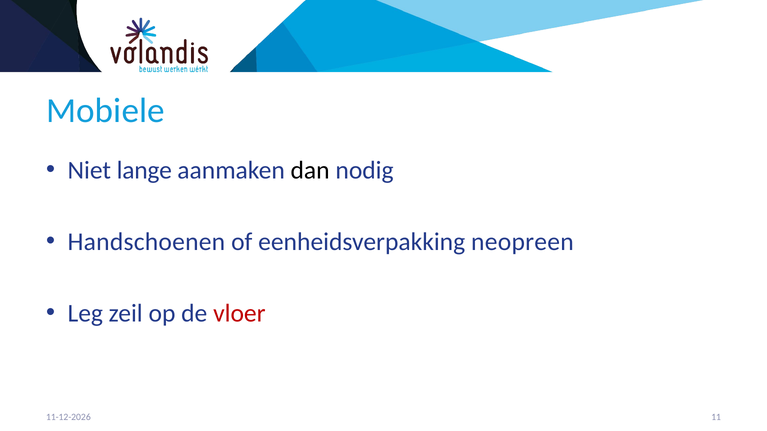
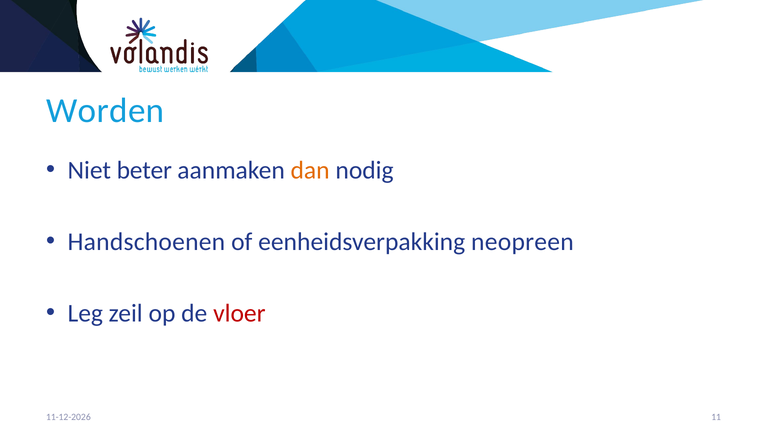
Mobiele: Mobiele -> Worden (105, 111)
lange: lange -> beter (144, 170)
dan colour: black -> orange (310, 170)
